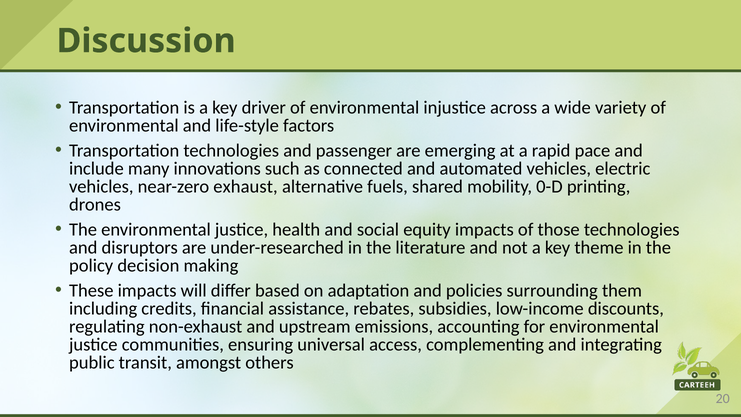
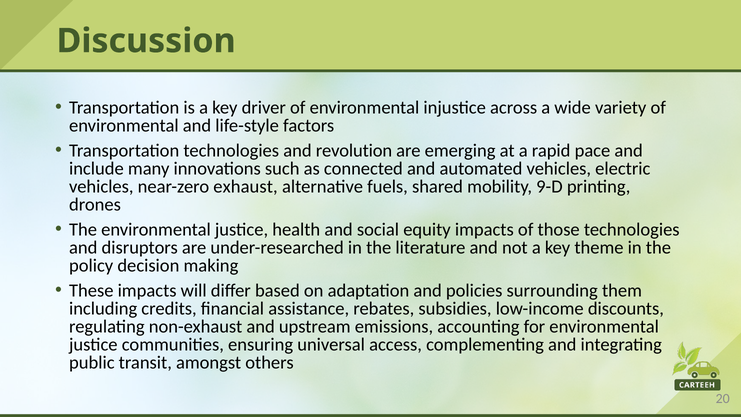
passenger: passenger -> revolution (354, 150)
0-D: 0-D -> 9-D (549, 186)
